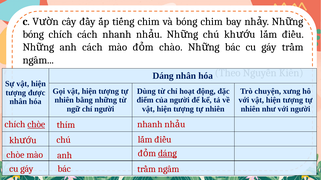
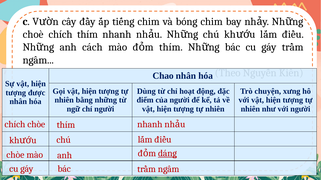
bóng: bóng -> choè (33, 35)
chích cách: cách -> thím (87, 35)
chào: chào -> thím (171, 47)
Dáng: Dáng -> Chao (163, 76)
chòe underline: present -> none (36, 125)
